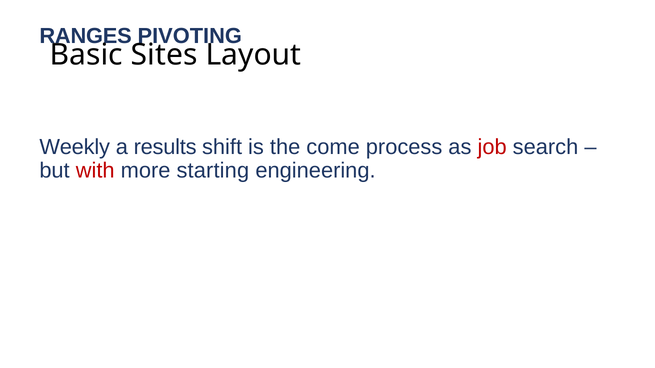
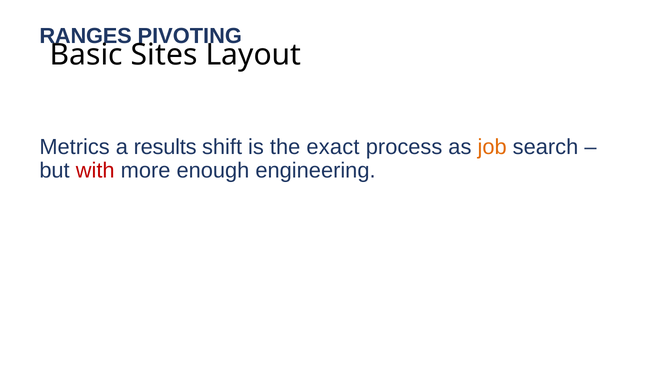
Weekly: Weekly -> Metrics (75, 147)
come: come -> exact (333, 147)
job colour: red -> orange (492, 147)
starting: starting -> enough (213, 171)
